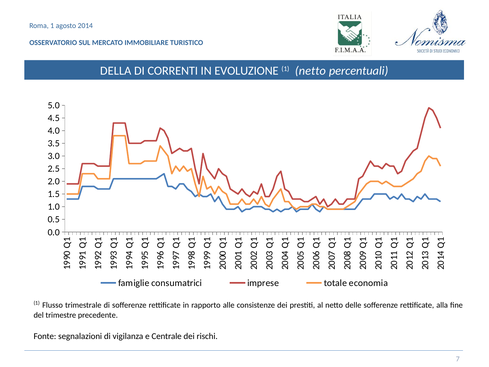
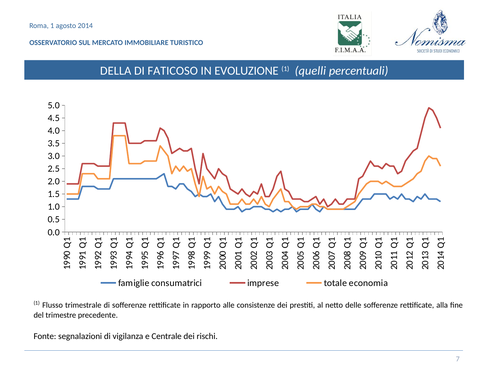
CORRENTI: CORRENTI -> FATICOSO (173, 71)
1 netto: netto -> quelli (310, 71)
